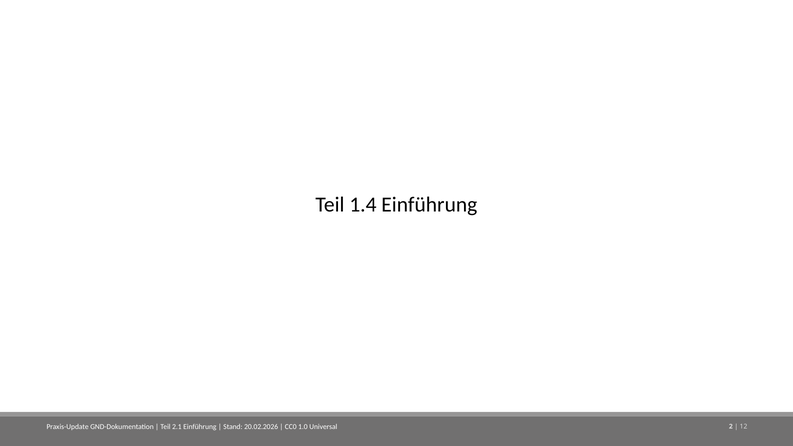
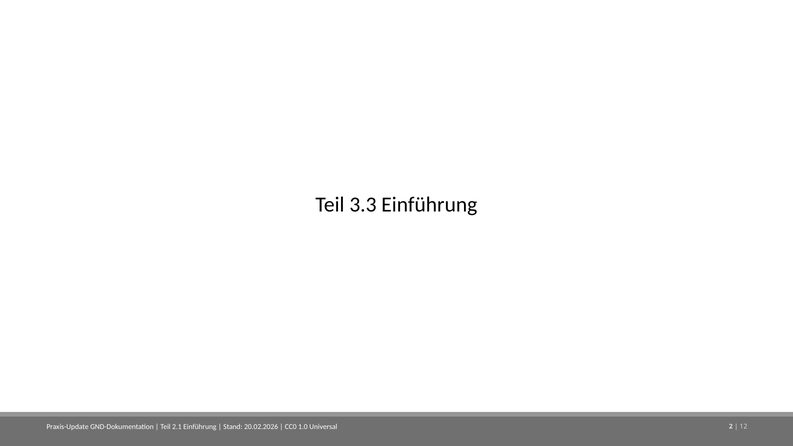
1.4: 1.4 -> 3.3 (363, 205)
